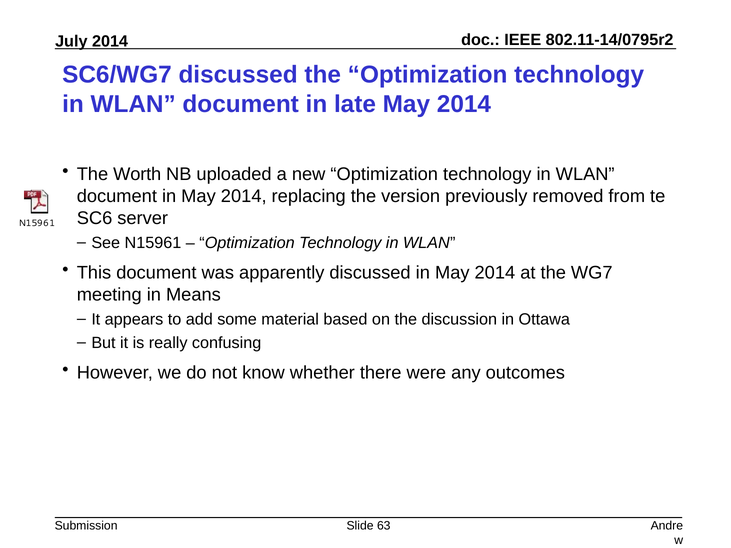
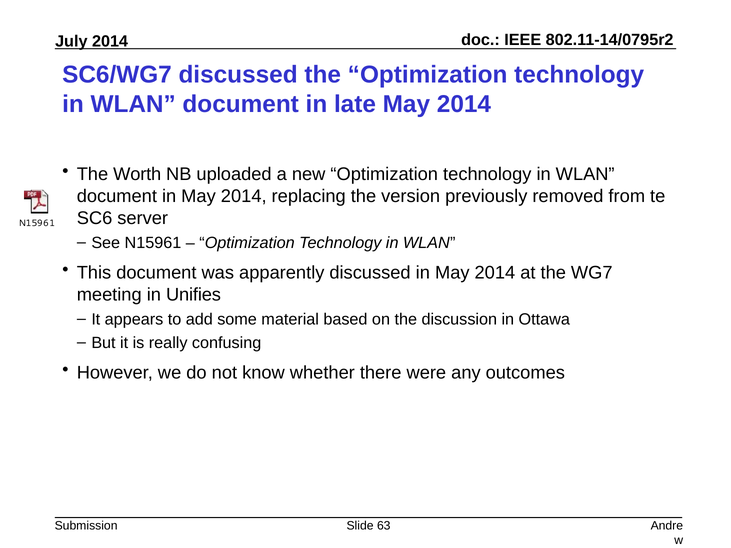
Means: Means -> Unifies (193, 295)
